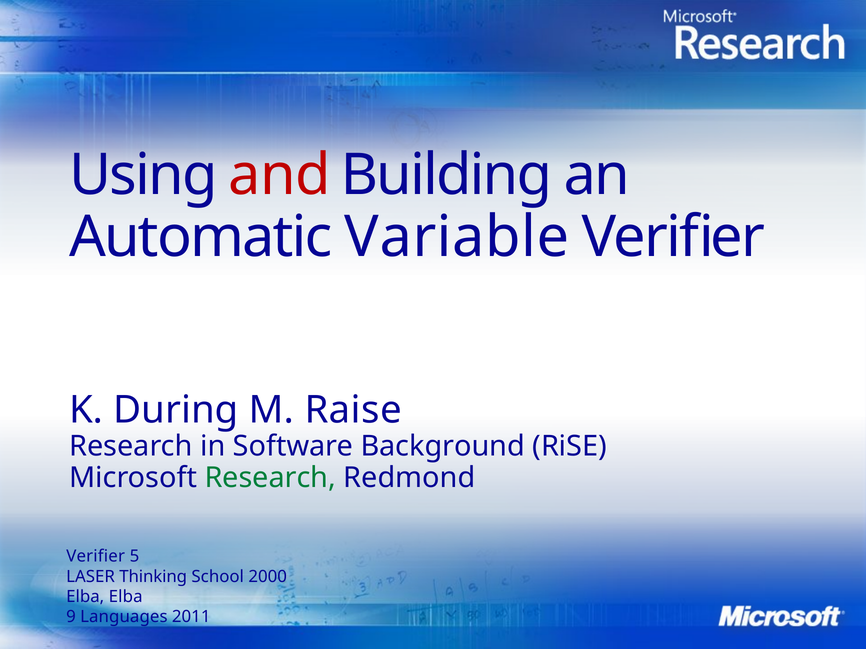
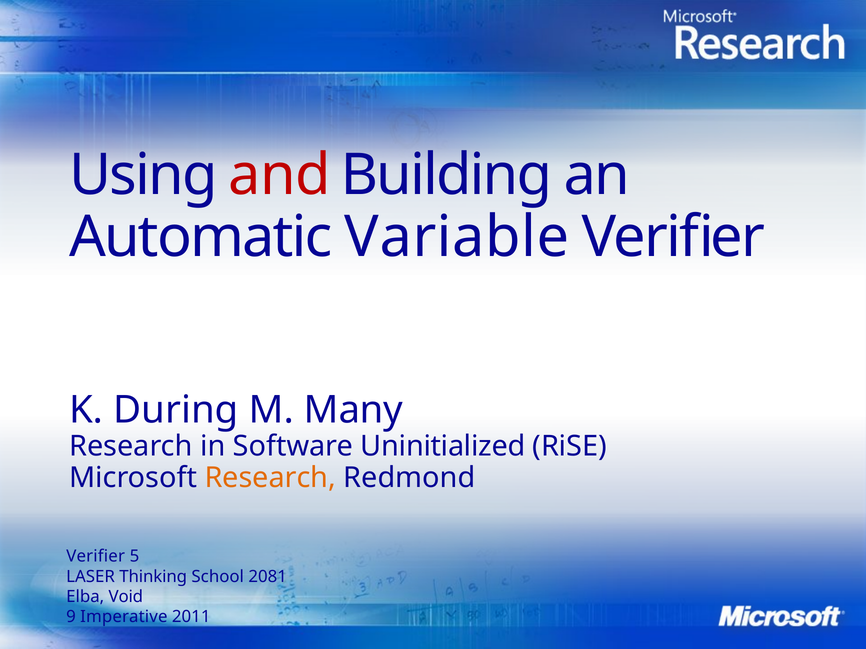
Raise: Raise -> Many (354, 410)
Background: Background -> Uninitialized (443, 447)
Research colour: green -> orange (270, 478)
2000: 2000 -> 2081 (268, 577)
Elba Elba: Elba -> Void (126, 597)
Languages: Languages -> Imperative (124, 617)
